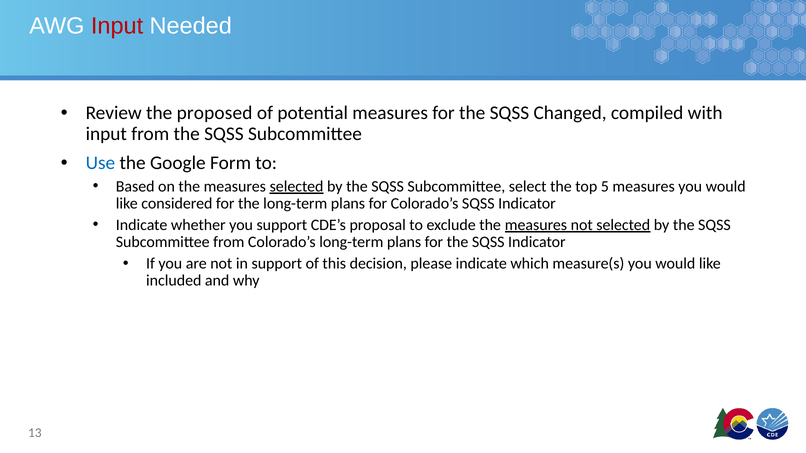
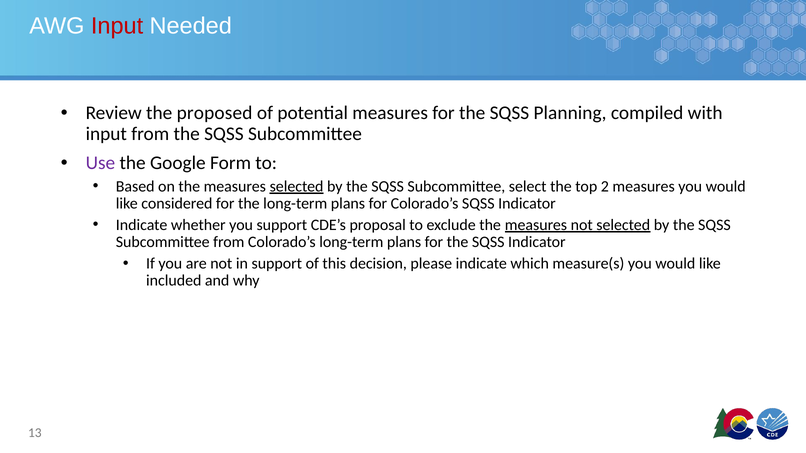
Changed: Changed -> Planning (570, 113)
Use colour: blue -> purple (100, 163)
5: 5 -> 2 (605, 186)
